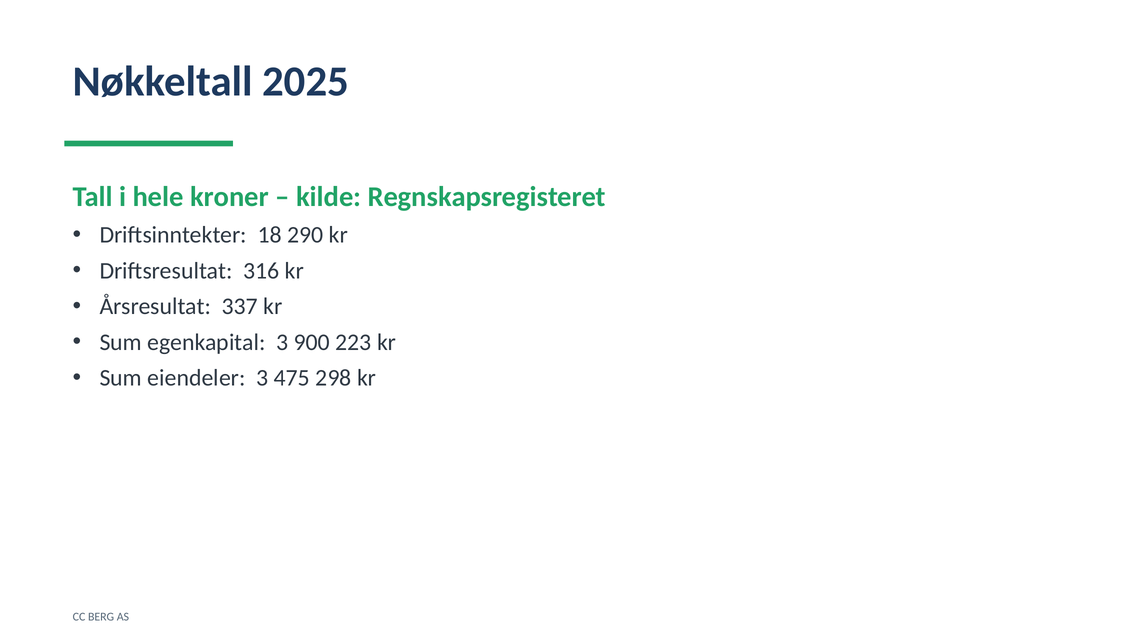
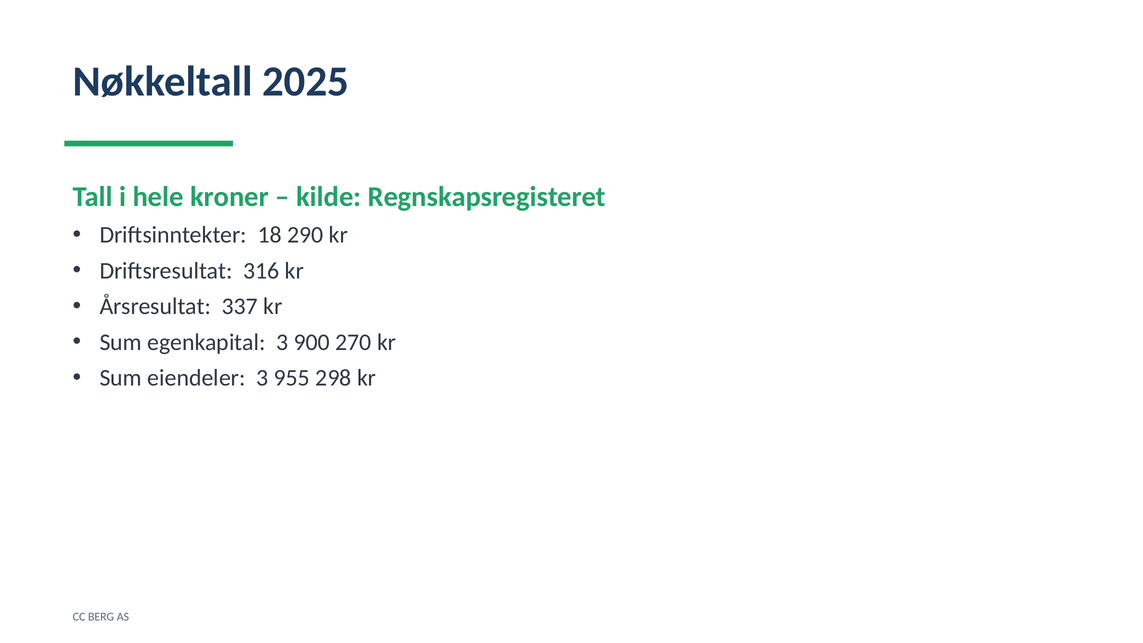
223: 223 -> 270 (353, 342)
475: 475 -> 955 (292, 378)
